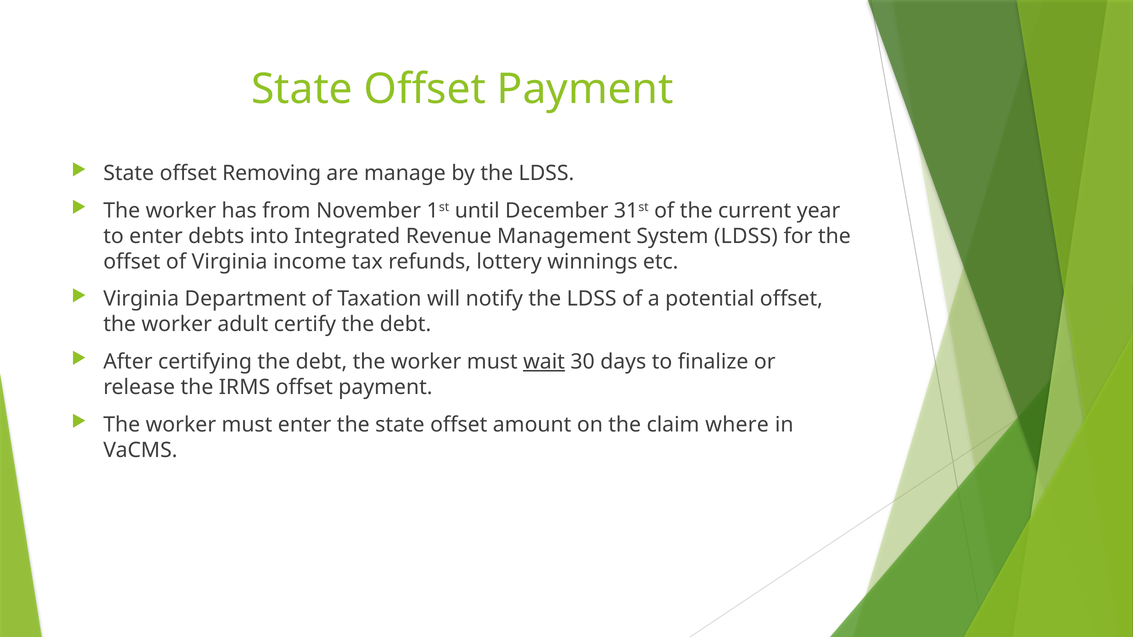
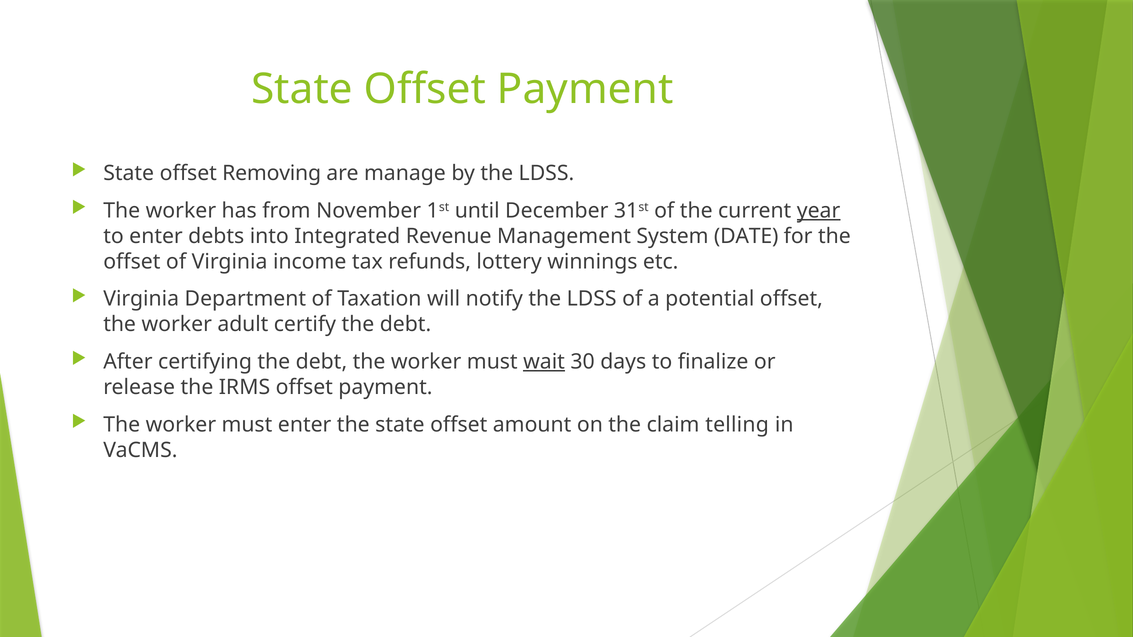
year underline: none -> present (819, 211)
System LDSS: LDSS -> DATE (746, 236)
where: where -> telling (737, 425)
